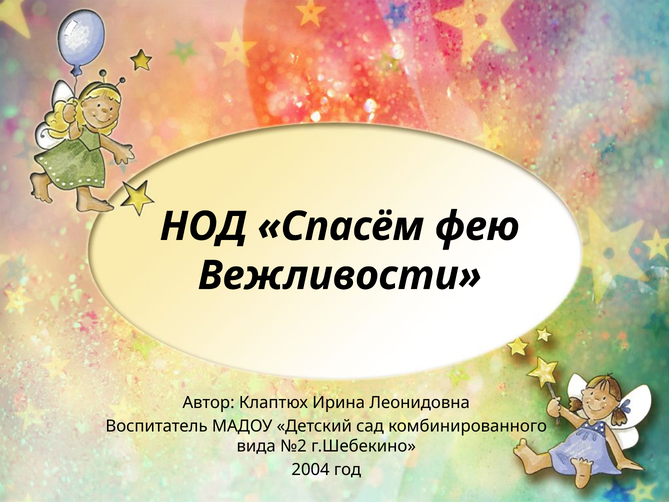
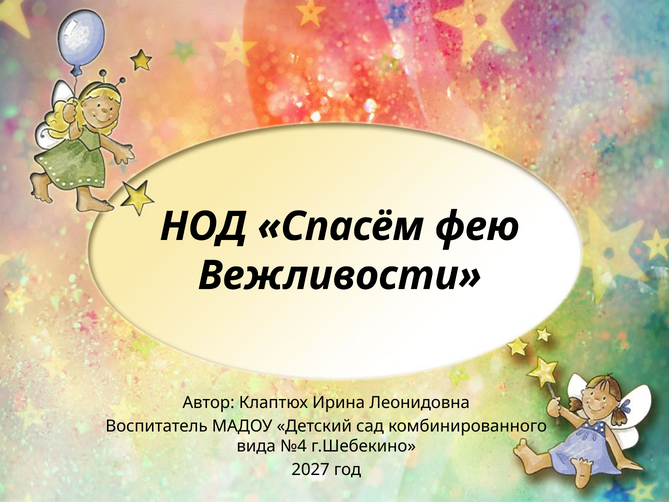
№2: №2 -> №4 (293, 446)
2004: 2004 -> 2027 (311, 469)
